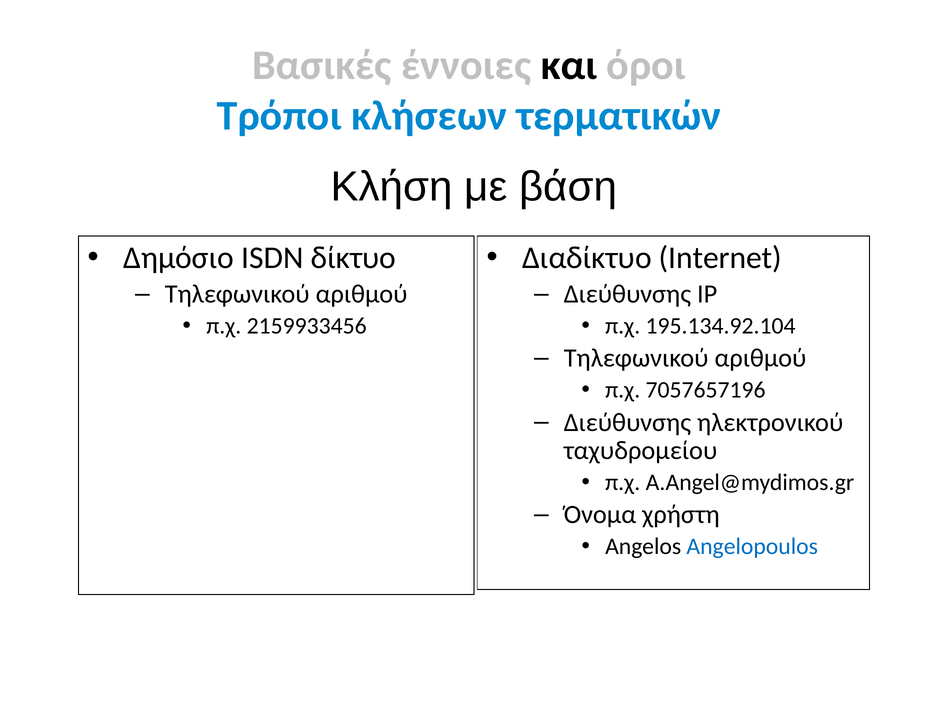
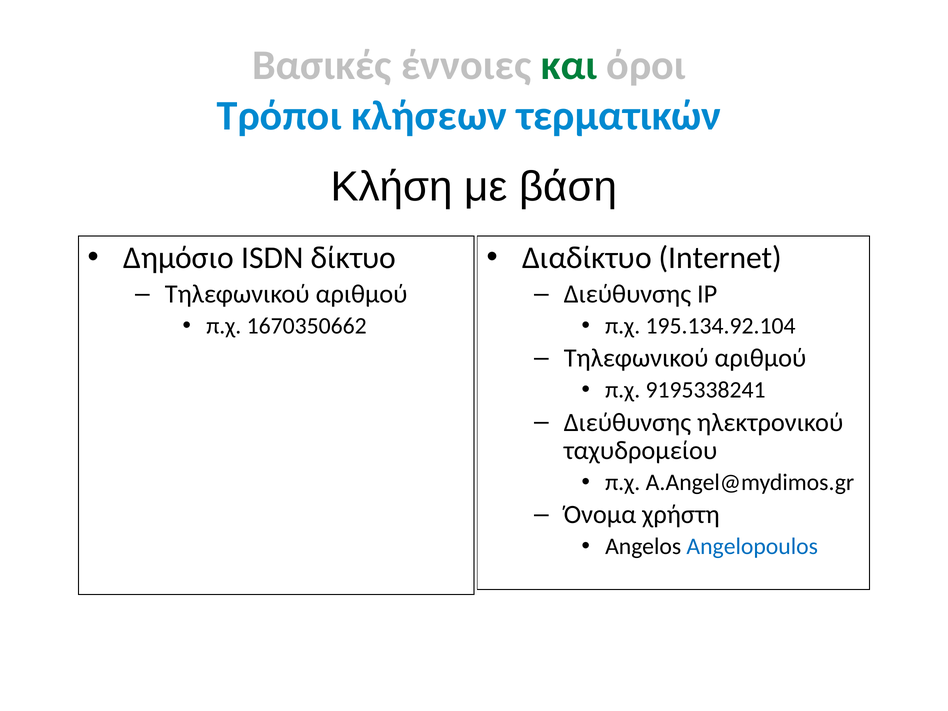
και colour: black -> green (569, 65)
2159933456: 2159933456 -> 1670350662 (307, 326)
7057657196: 7057657196 -> 9195338241 (706, 390)
